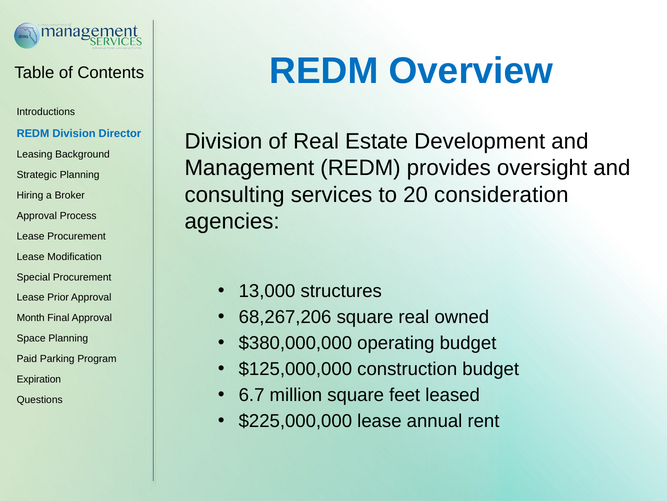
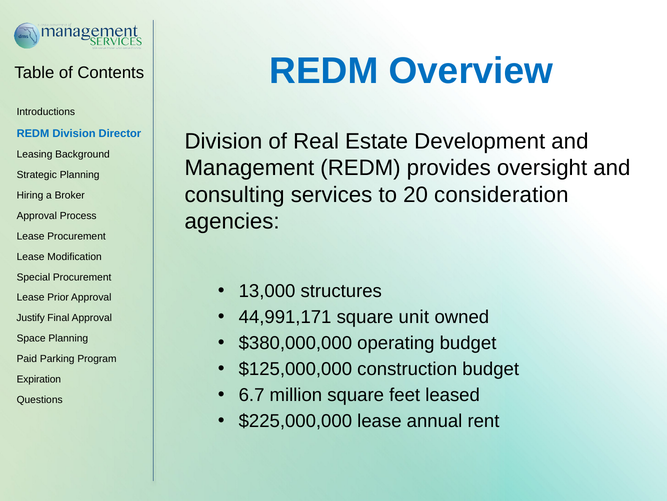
68,267,206: 68,267,206 -> 44,991,171 (285, 316)
square real: real -> unit (414, 316)
Month: Month -> Justify (31, 318)
